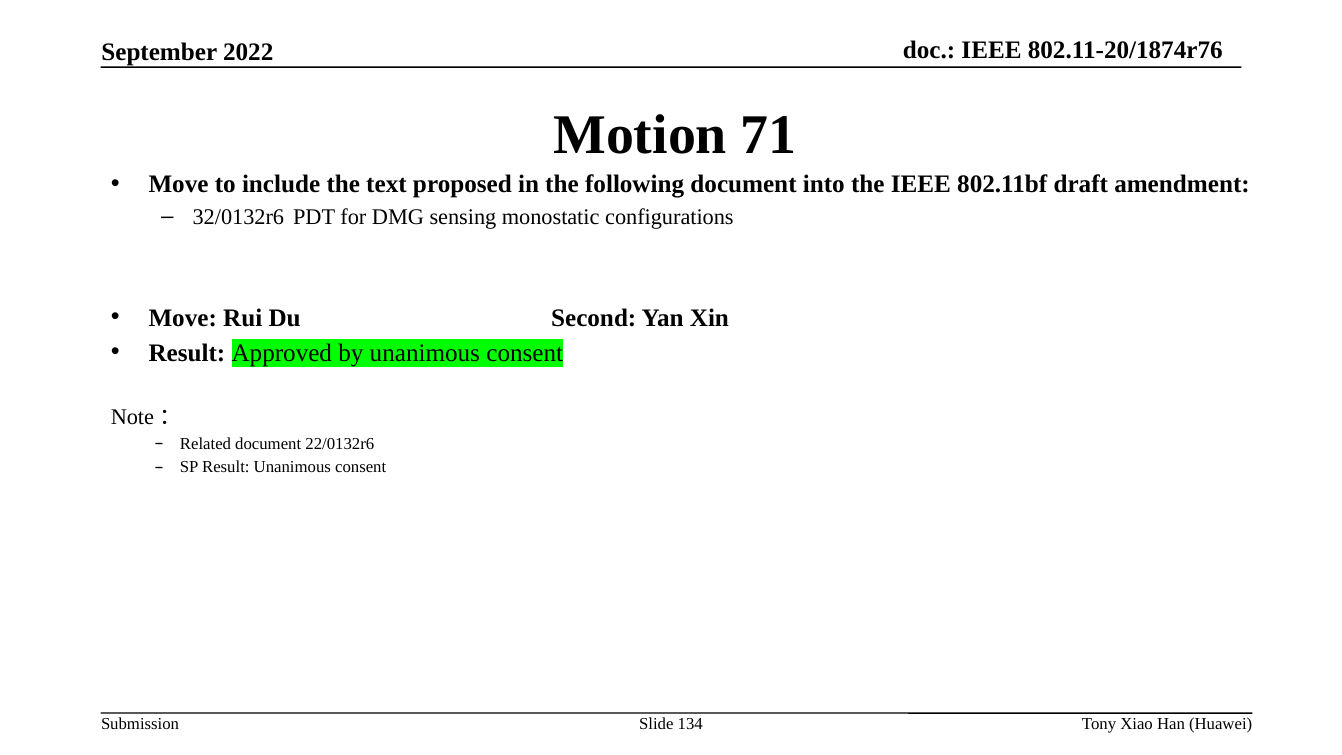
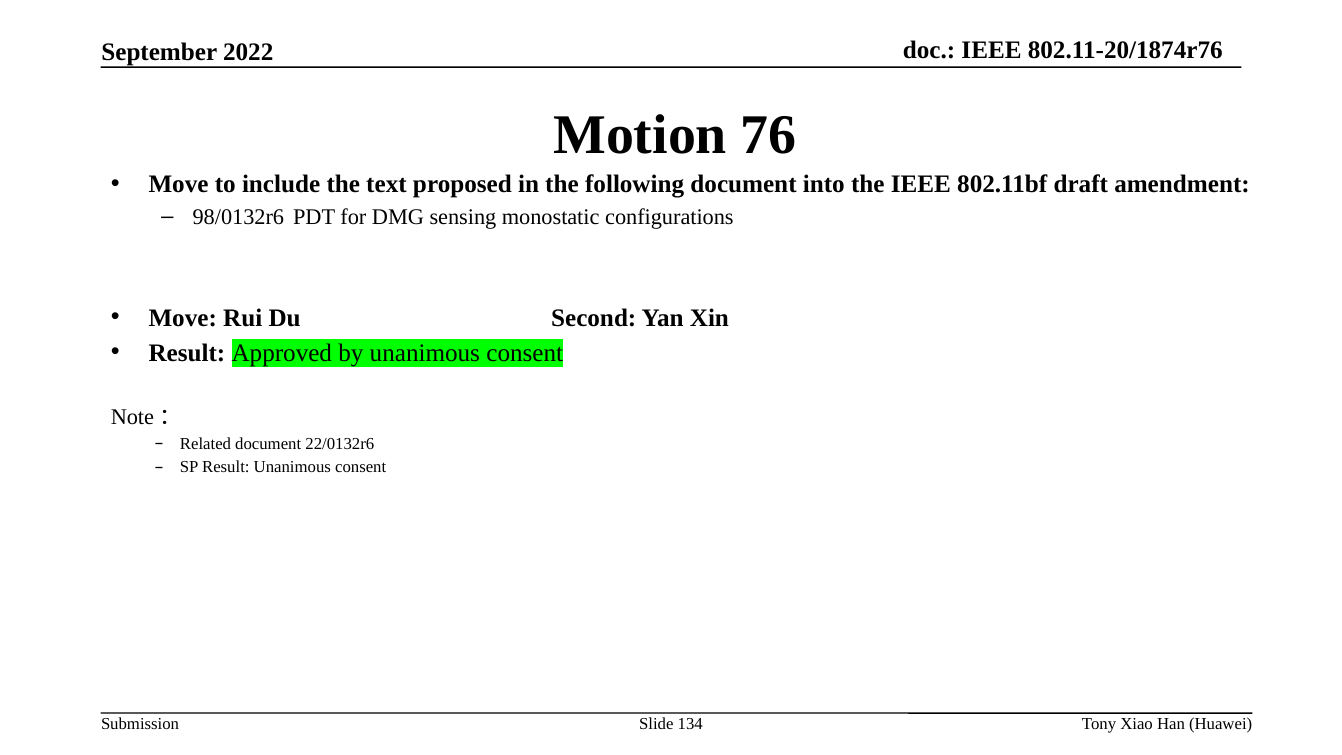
71: 71 -> 76 (769, 135)
32/0132r6: 32/0132r6 -> 98/0132r6 (238, 217)
